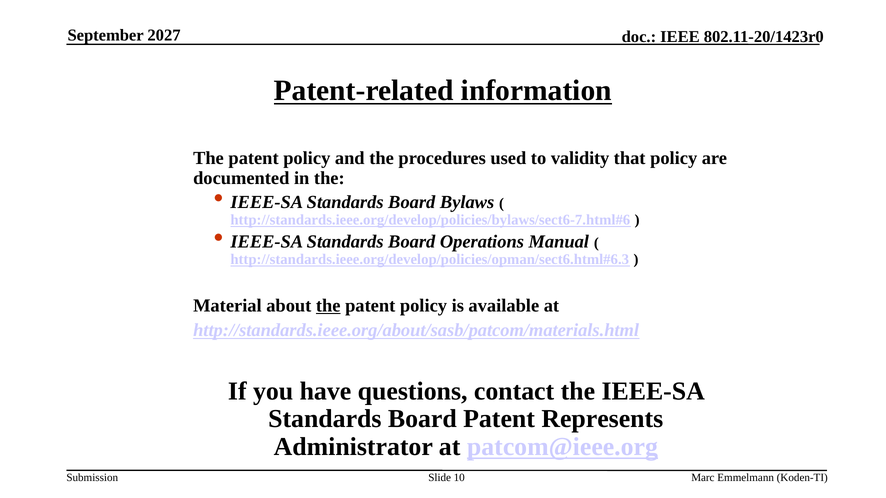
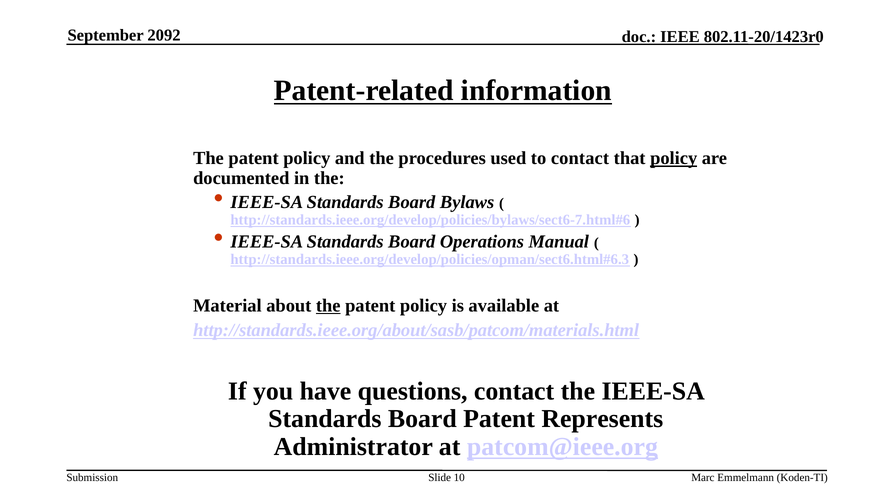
2027: 2027 -> 2092 (164, 35)
to validity: validity -> contact (580, 158)
policy underline: none -> present (674, 158)
